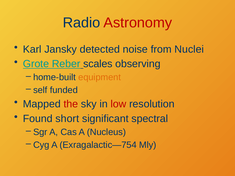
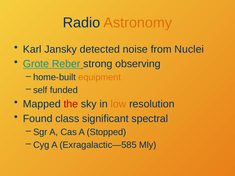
Astronomy colour: red -> orange (138, 23)
scales: scales -> strong (98, 64)
low colour: red -> orange (118, 104)
short: short -> class (67, 119)
Nucleus: Nucleus -> Stopped (106, 132)
Exragalactic—754: Exragalactic—754 -> Exragalactic—585 (98, 145)
